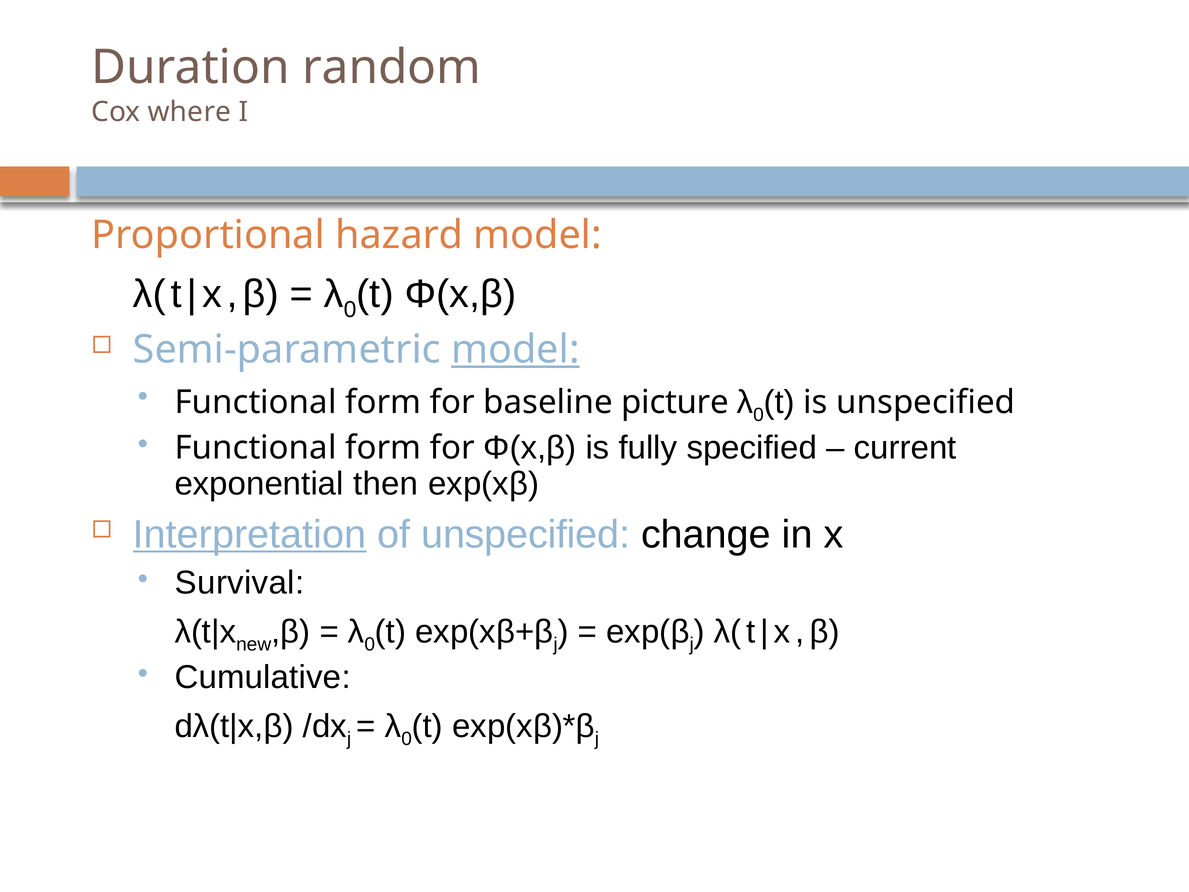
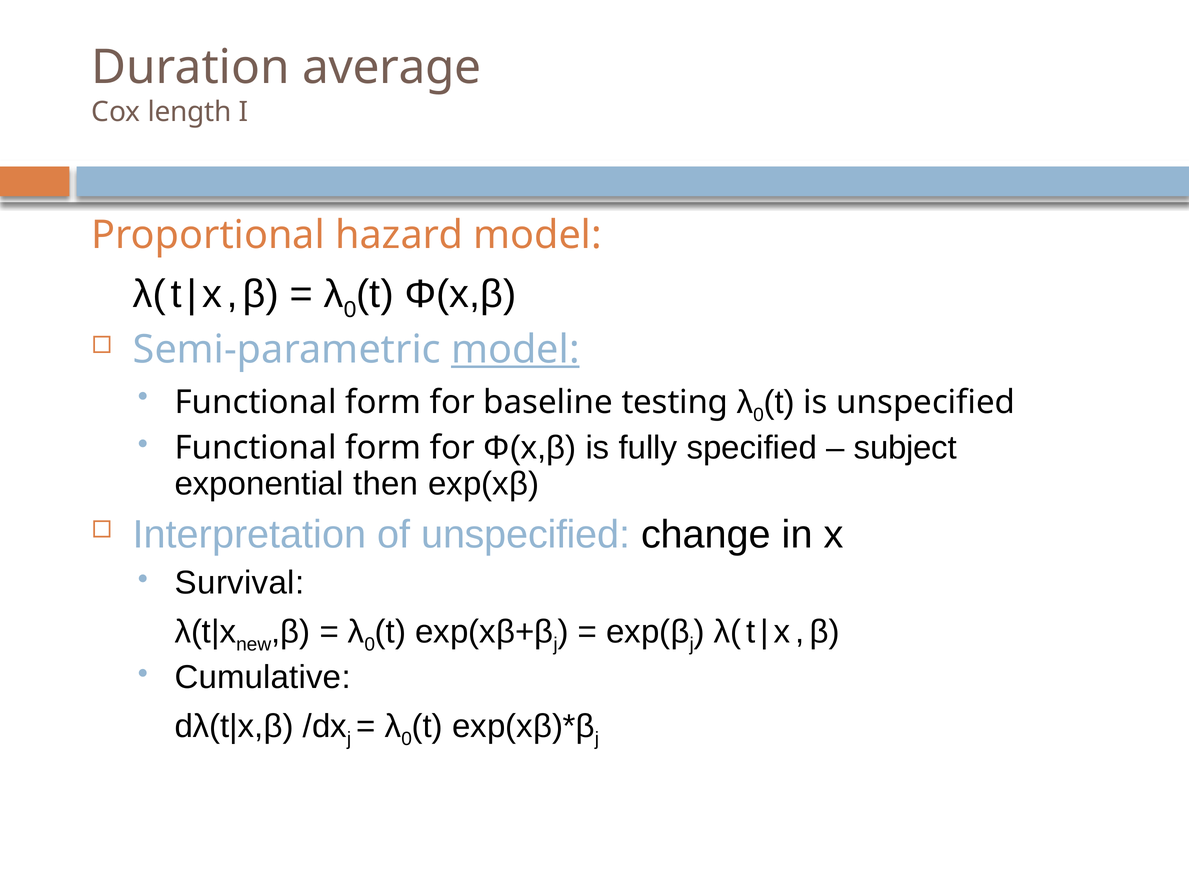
random: random -> average (392, 68)
where: where -> length (190, 112)
picture: picture -> testing (675, 402)
current: current -> subject (905, 448)
Interpretation underline: present -> none (250, 534)
